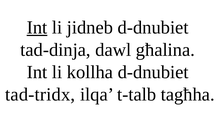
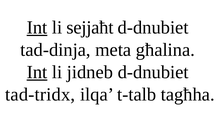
jidneb: jidneb -> sejjaħt (90, 27)
dawl: dawl -> meta (113, 50)
Int underline: none -> present (37, 72)
kollha: kollha -> jidneb (90, 72)
